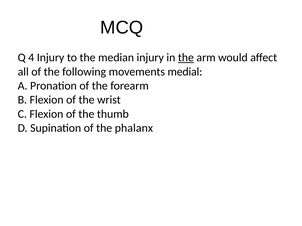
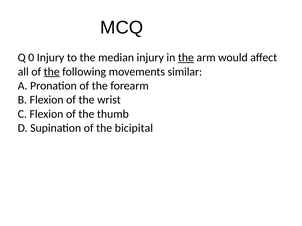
4: 4 -> 0 (31, 58)
the underline: none -> present (52, 72)
medial: medial -> similar (185, 72)
phalanx: phalanx -> bicipital (134, 128)
